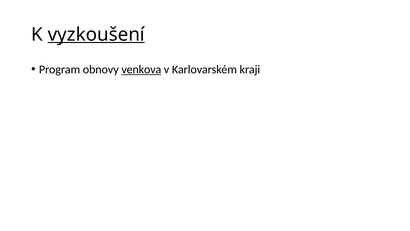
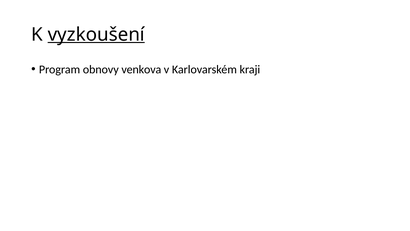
venkova underline: present -> none (141, 69)
